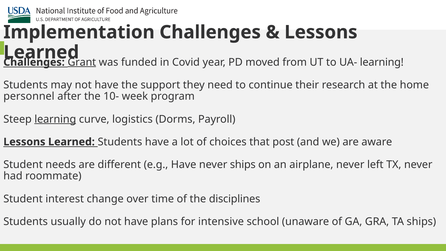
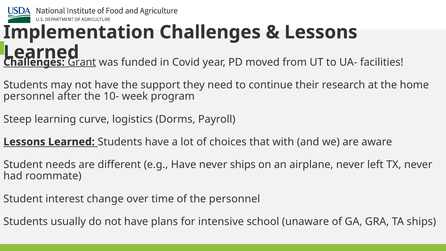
UA- learning: learning -> facilities (382, 62)
learning underline: present -> none (55, 119)
post: post -> with (283, 142)
the disciplines: disciplines -> personnel (235, 199)
